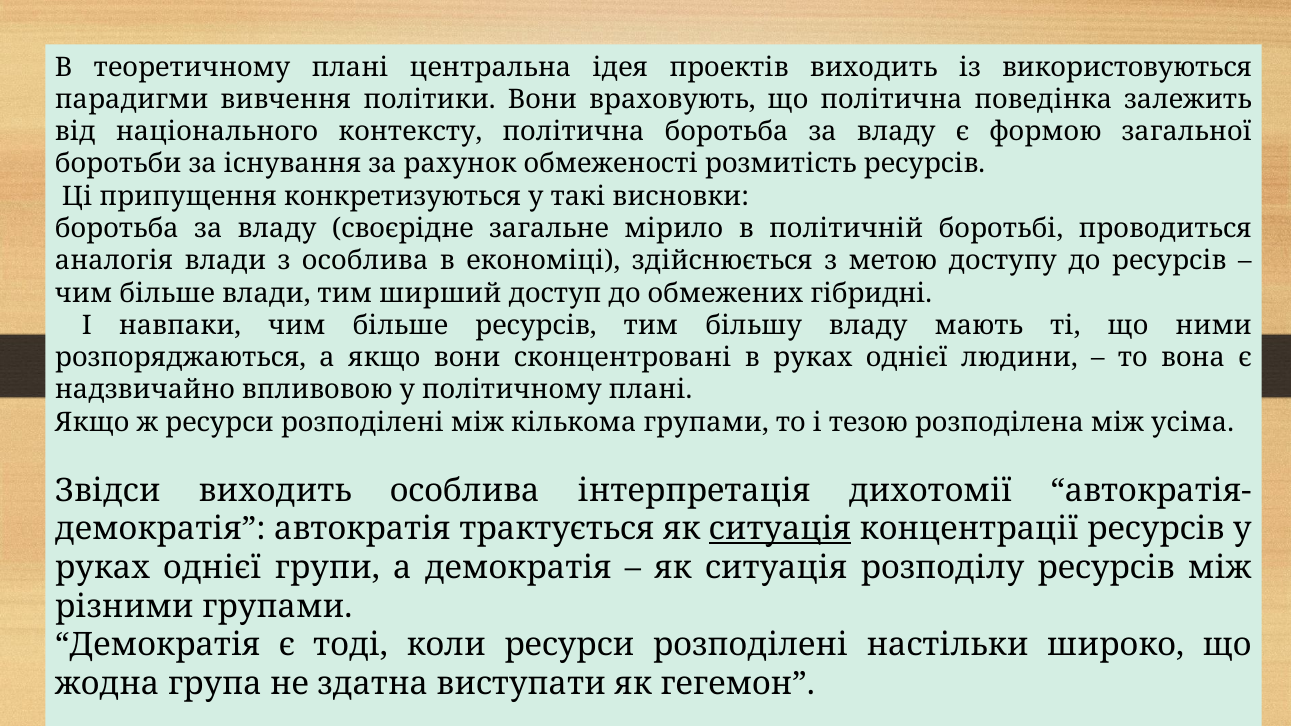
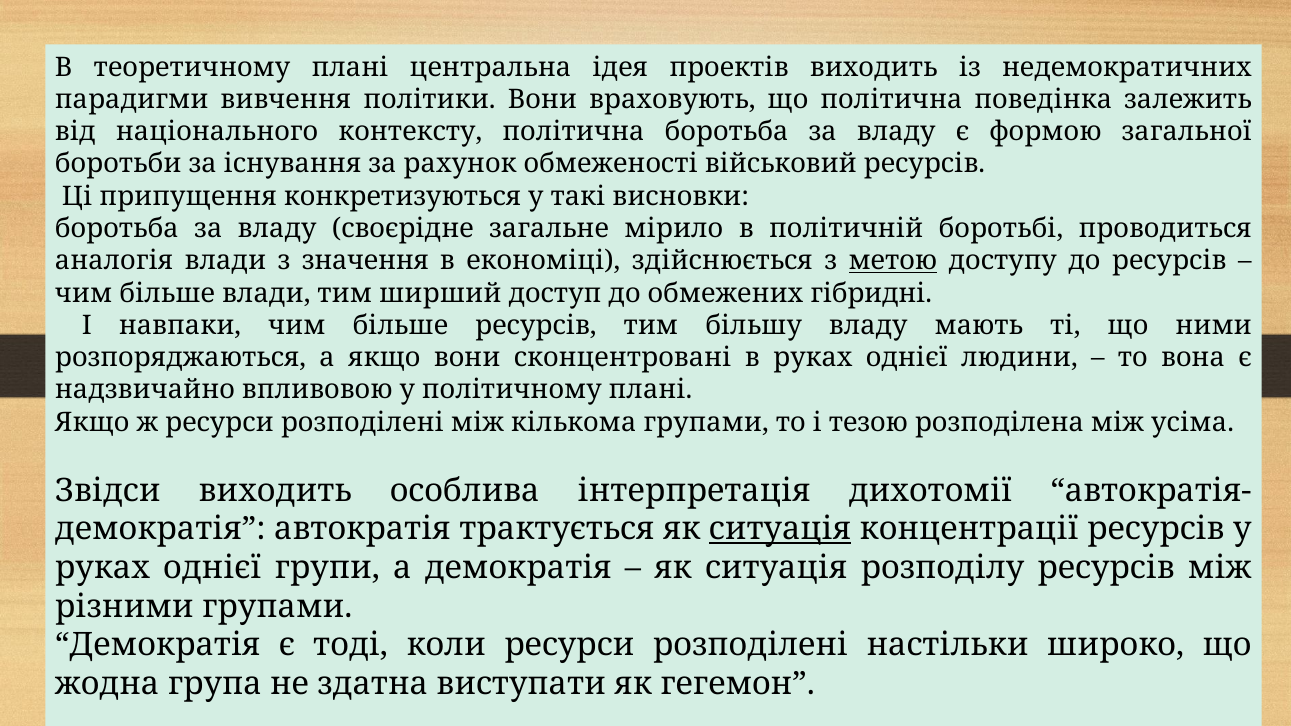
використовуються: використовуються -> недемократичних (1127, 67)
розмитість: розмитість -> військовий (781, 164)
з особлива: особлива -> значення (365, 261)
метою underline: none -> present (893, 261)
